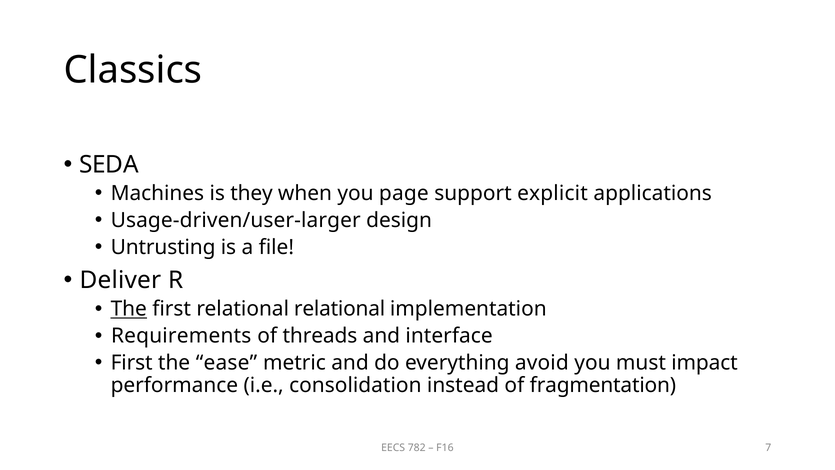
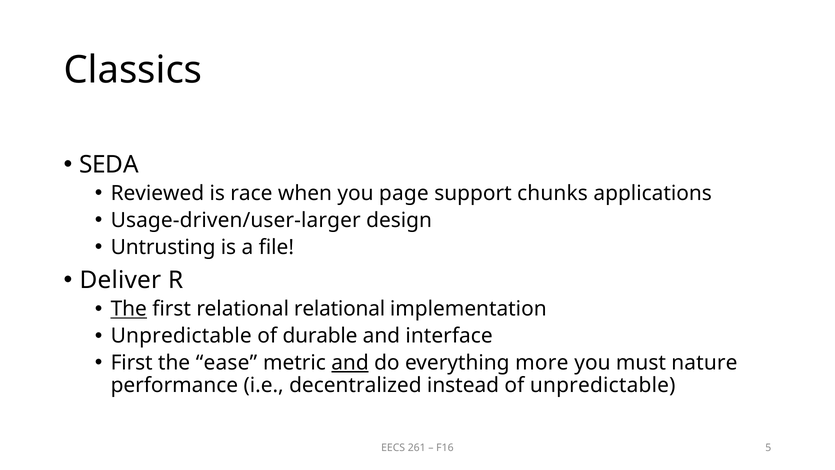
Machines: Machines -> Reviewed (157, 193)
they: they -> race (251, 193)
explicit: explicit -> chunks (553, 193)
Requirements: Requirements -> Unpredictable (181, 336)
threads: threads -> durable (320, 336)
and underline: none -> present (350, 363)
avoid: avoid -> more (542, 363)
impact: impact -> nature (704, 363)
consolidation: consolidation -> decentralized (355, 385)
of fragmentation: fragmentation -> unpredictable (603, 385)
782: 782 -> 261 (417, 448)
7: 7 -> 5 (768, 448)
